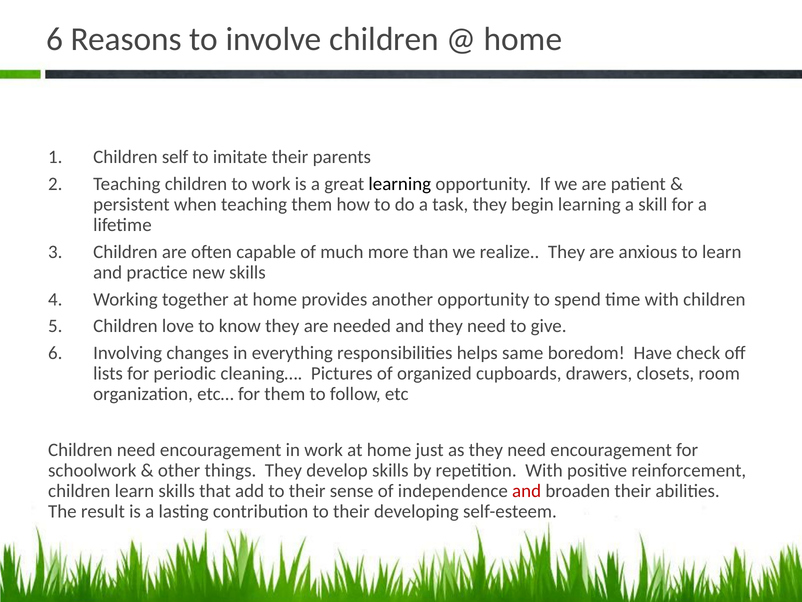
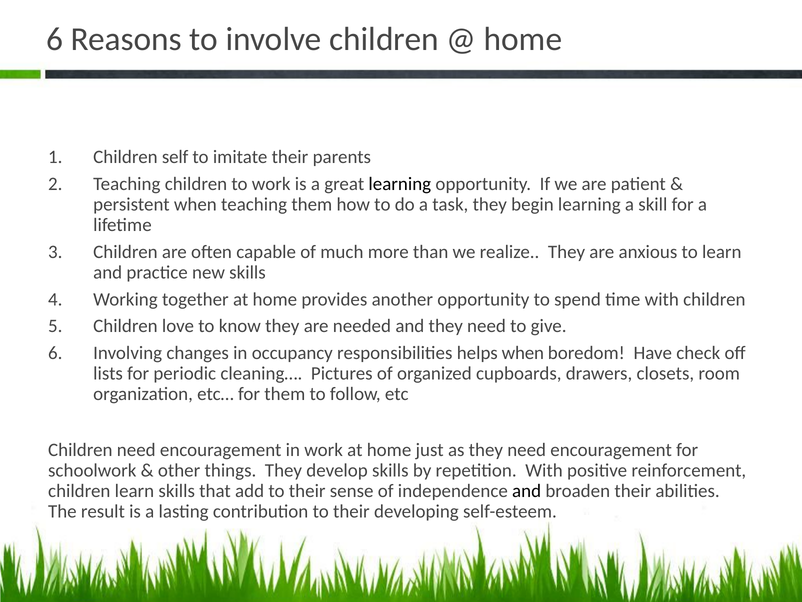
everything: everything -> occupancy (292, 353)
helps same: same -> when (523, 353)
and colour: red -> black (527, 491)
